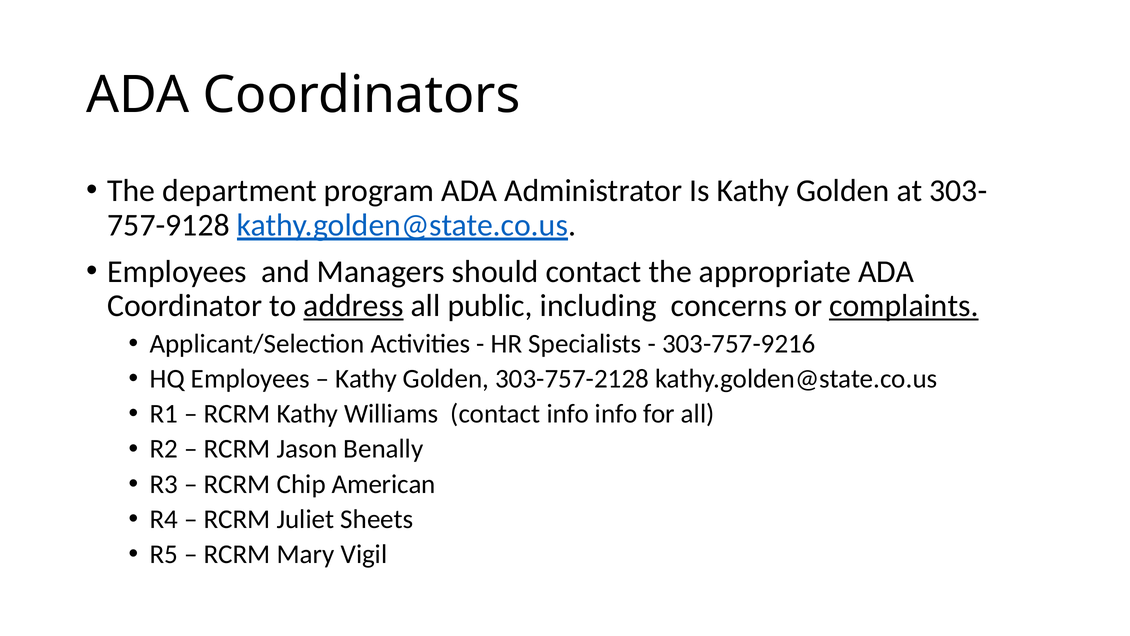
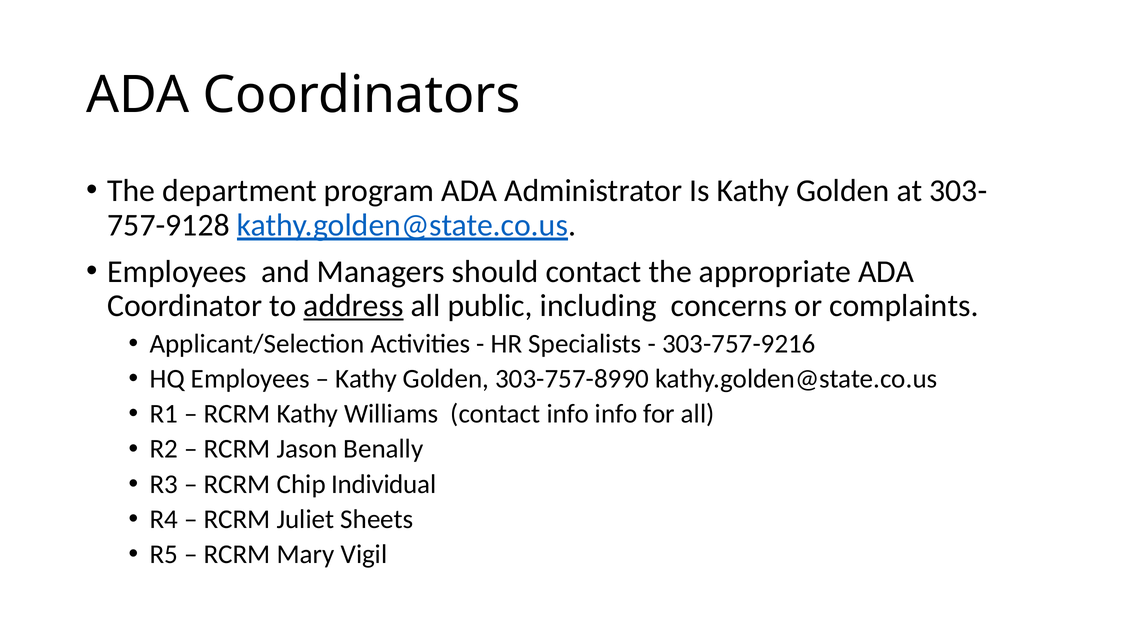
complaints underline: present -> none (904, 306)
303-757-2128: 303-757-2128 -> 303-757-8990 (572, 379)
American: American -> Individual (384, 484)
